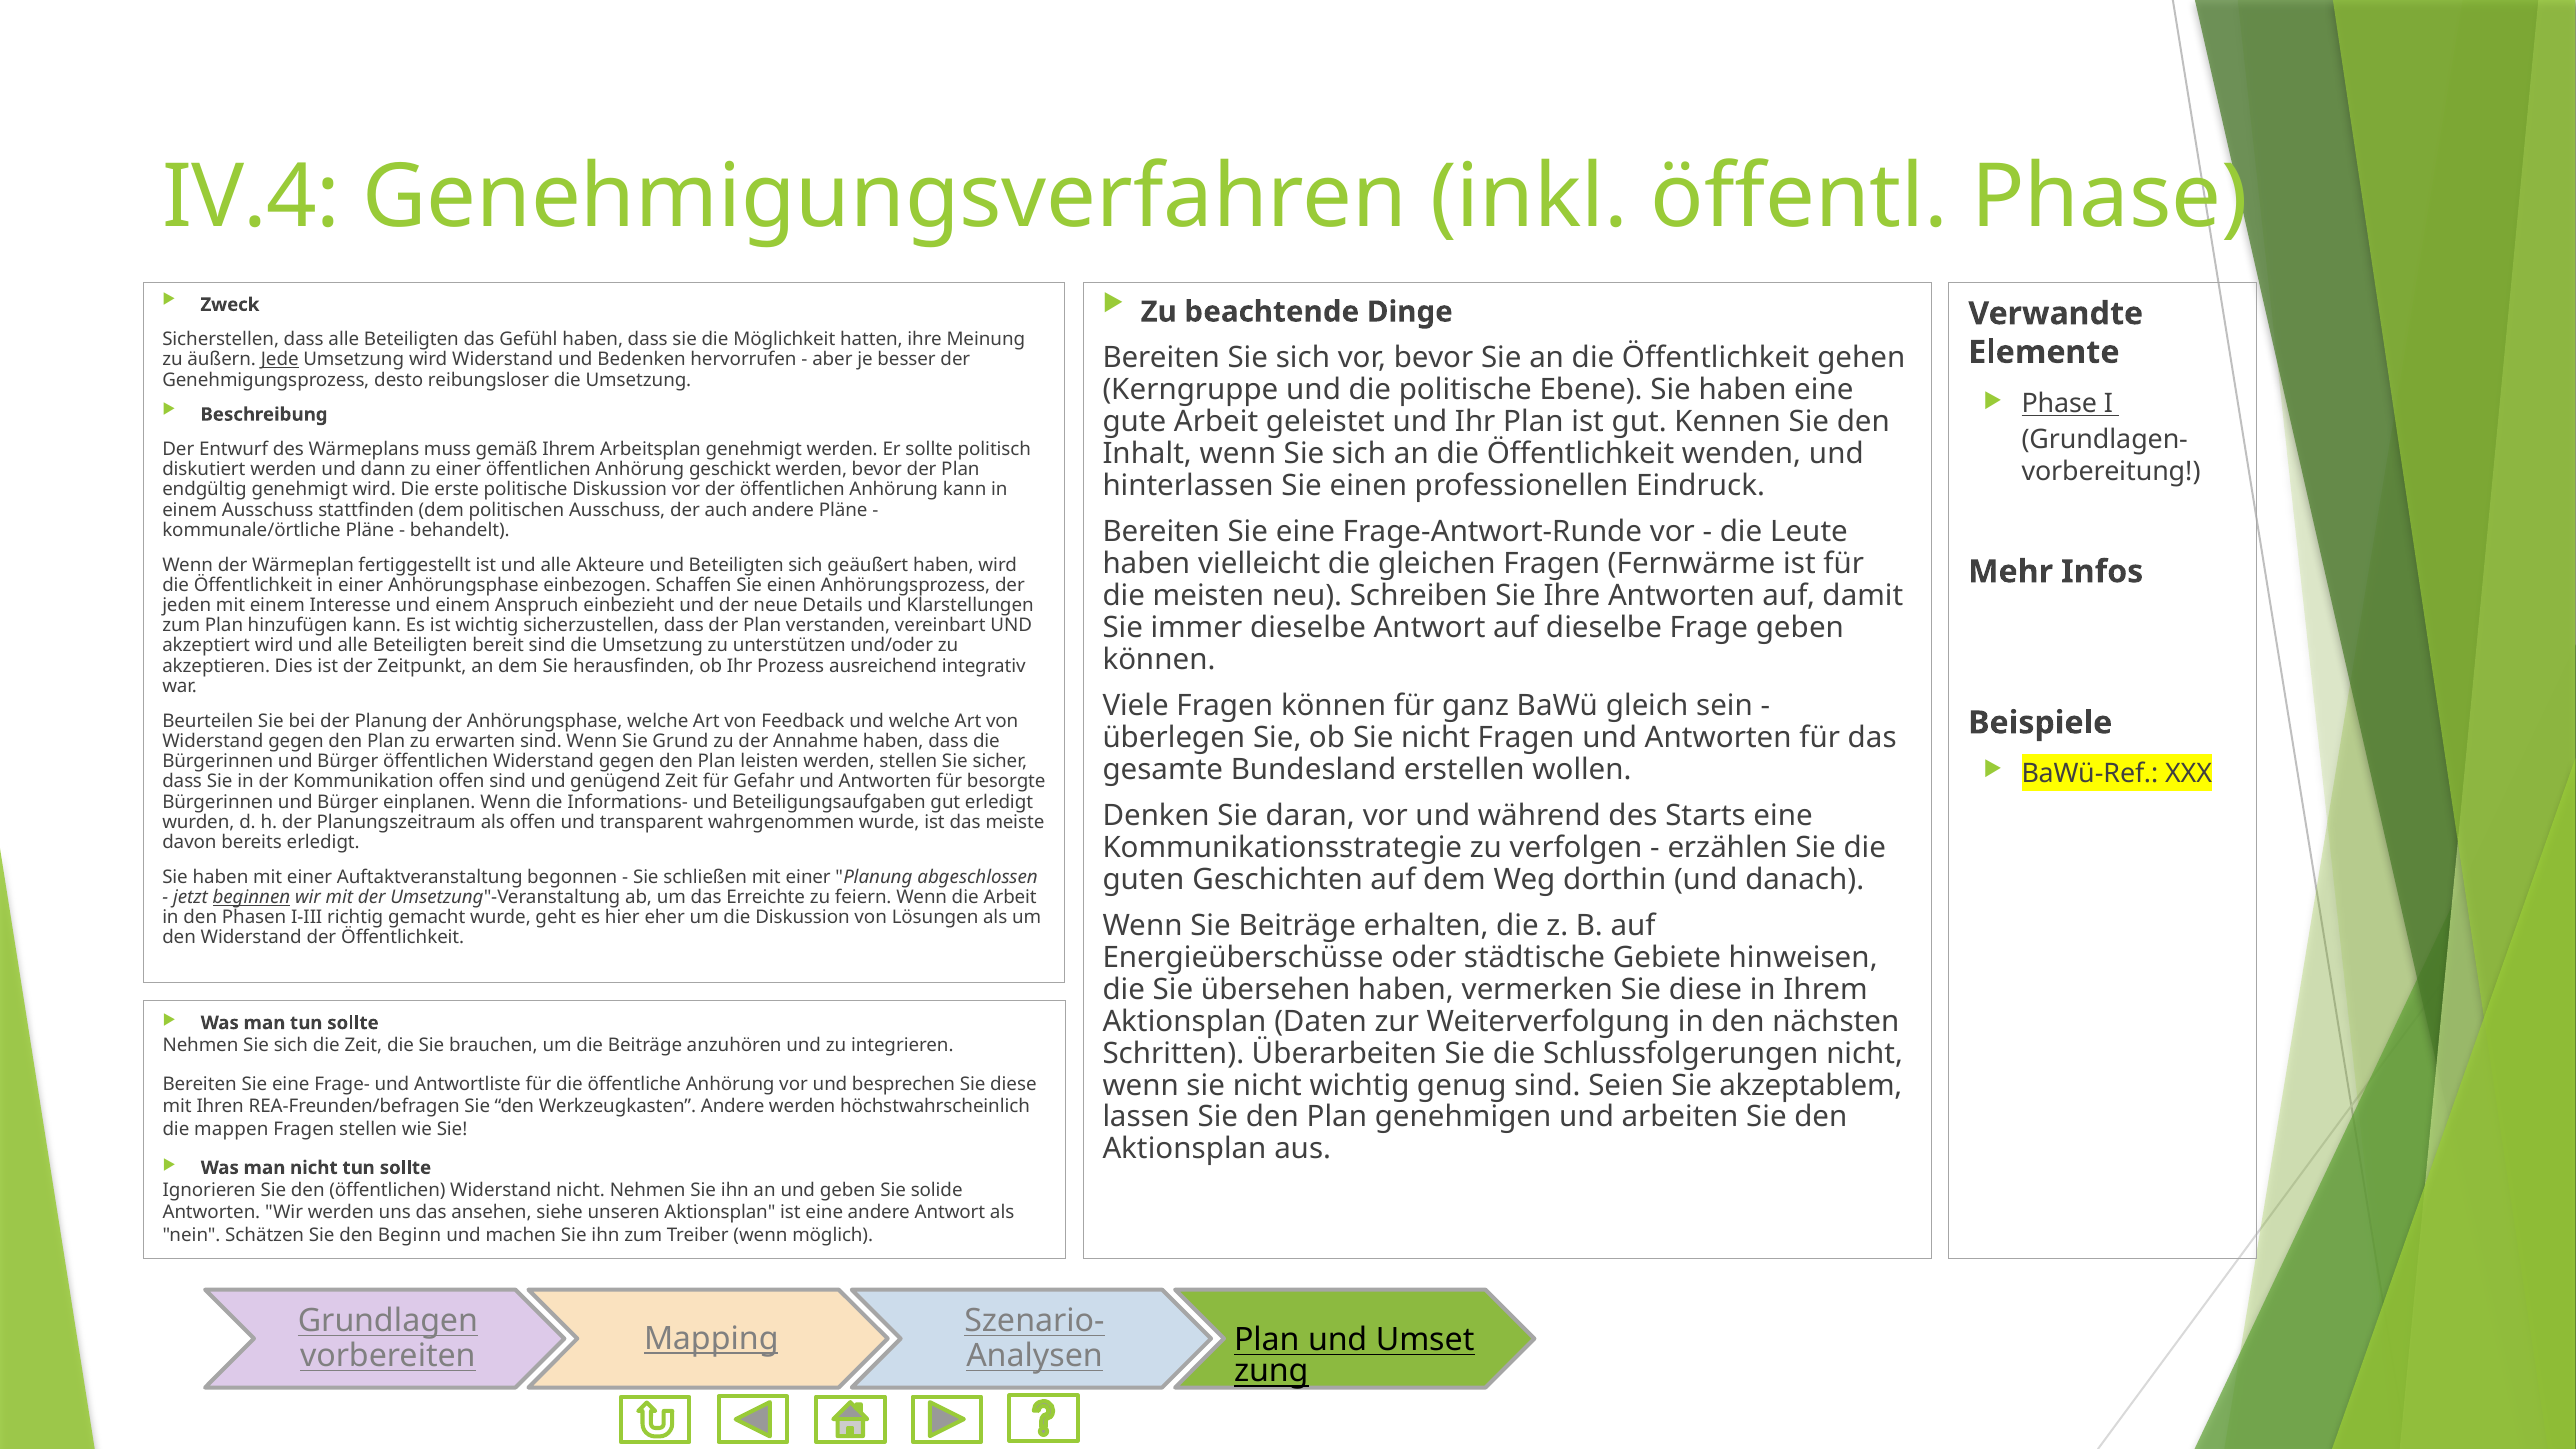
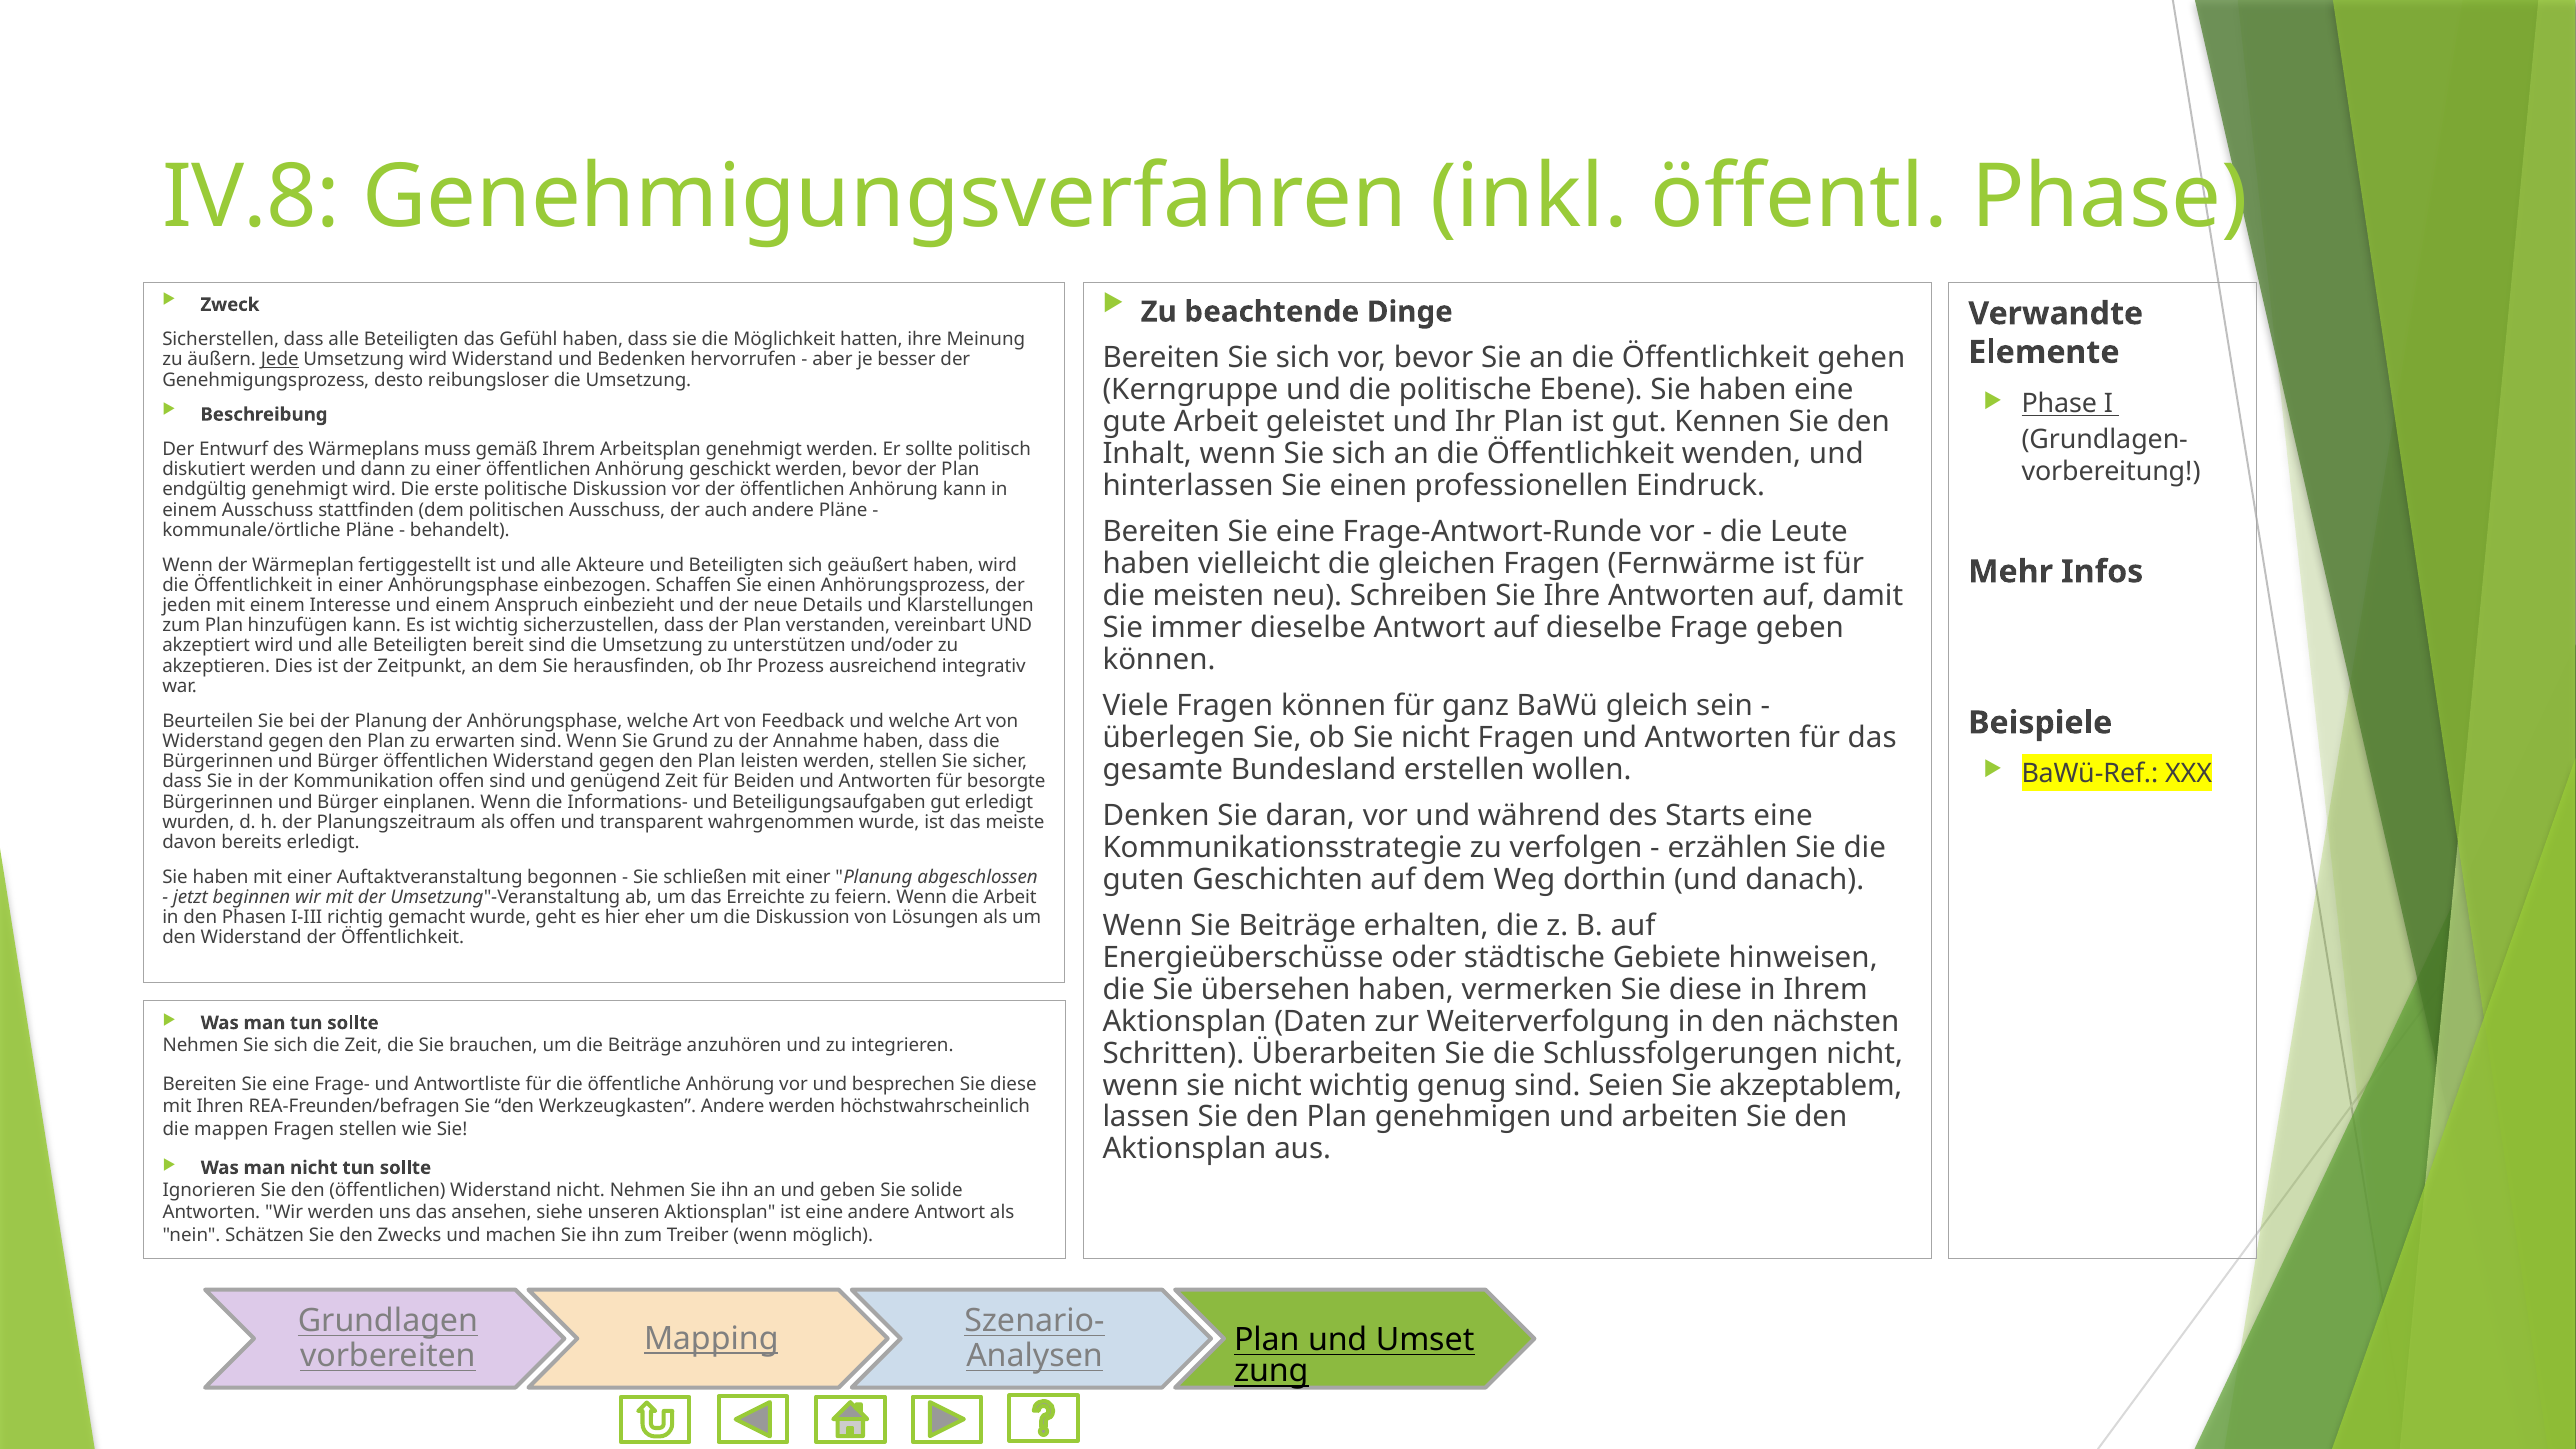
IV.4: IV.4 -> IV.8 (251, 198)
Gefahr: Gefahr -> Beiden (764, 782)
beginnen underline: present -> none (251, 897)
Beginn: Beginn -> Zwecks (410, 1235)
